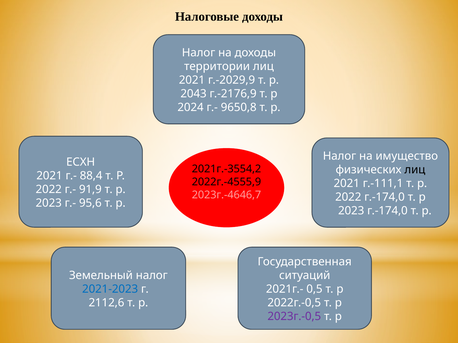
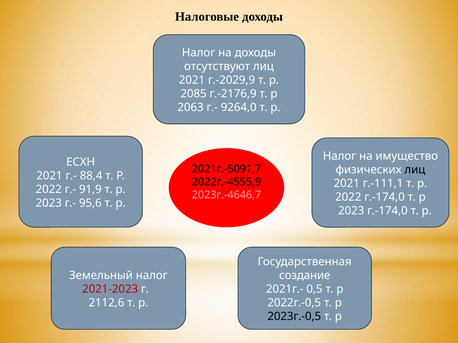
территории: территории -> отсутствуют (217, 66)
2043: 2043 -> 2085 (194, 94)
2024: 2024 -> 2063 (191, 108)
9650,8: 9650,8 -> 9264,0 (239, 108)
2021г.-3554,2: 2021г.-3554,2 -> 2021г.-5091,7 (226, 169)
ситуаций: ситуаций -> создание (305, 276)
2021-2023 colour: blue -> red (110, 289)
2023г.-0,5 colour: purple -> black (294, 317)
